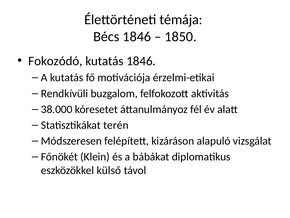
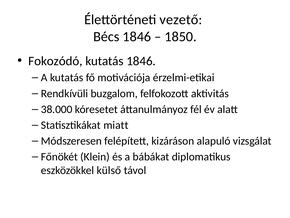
témája: témája -> vezető (181, 20)
terén: terén -> miatt (116, 125)
